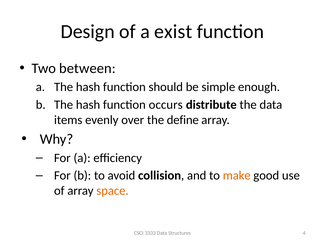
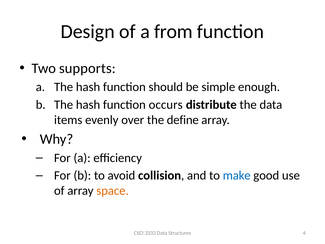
exist: exist -> from (173, 31)
between: between -> supports (87, 68)
make colour: orange -> blue (237, 175)
